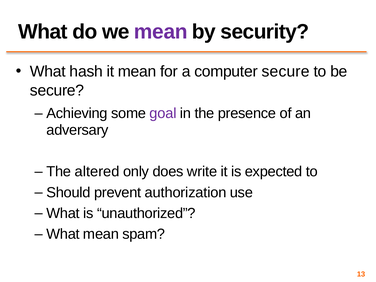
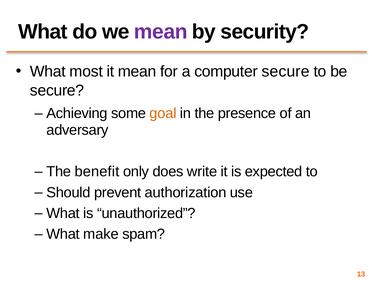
hash: hash -> most (86, 72)
goal colour: purple -> orange (163, 113)
altered: altered -> benefit (97, 172)
What mean: mean -> make (101, 234)
